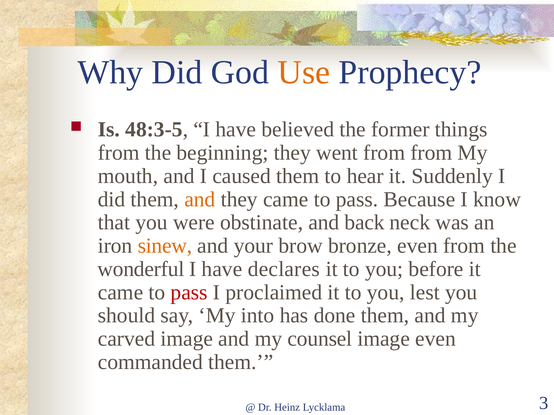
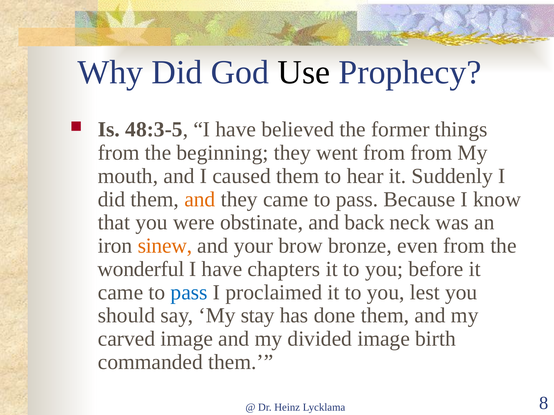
Use colour: orange -> black (304, 72)
declares: declares -> chapters (284, 269)
pass colour: red -> blue (189, 293)
into: into -> stay (258, 316)
counsel: counsel -> divided (320, 339)
image even: even -> birth (436, 339)
3: 3 -> 8 (544, 404)
